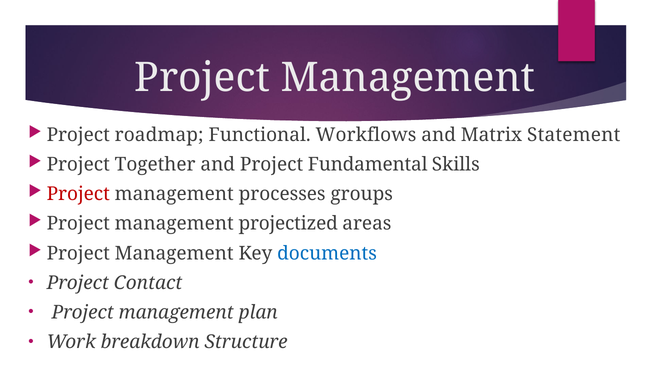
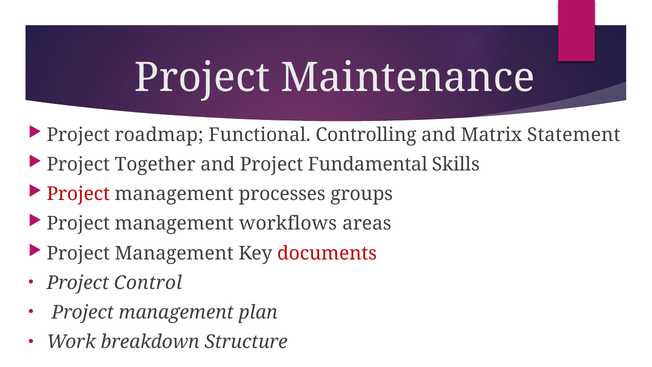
Management: Management -> Maintenance (408, 78)
Workflows: Workflows -> Controlling (366, 135)
projectized: projectized -> workflows (288, 224)
documents colour: blue -> red (327, 253)
Contact: Contact -> Control (148, 283)
